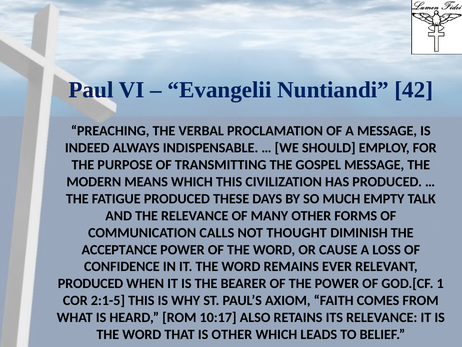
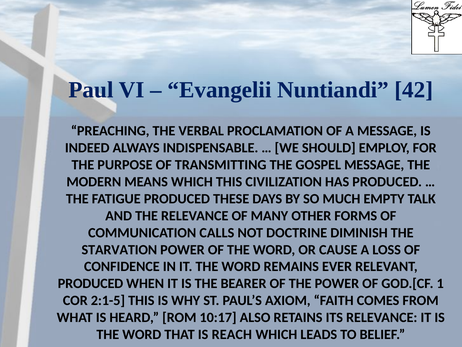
THOUGHT: THOUGHT -> DOCTRINE (297, 232)
ACCEPTANCE: ACCEPTANCE -> STARVATION (119, 249)
IS OTHER: OTHER -> REACH (232, 334)
